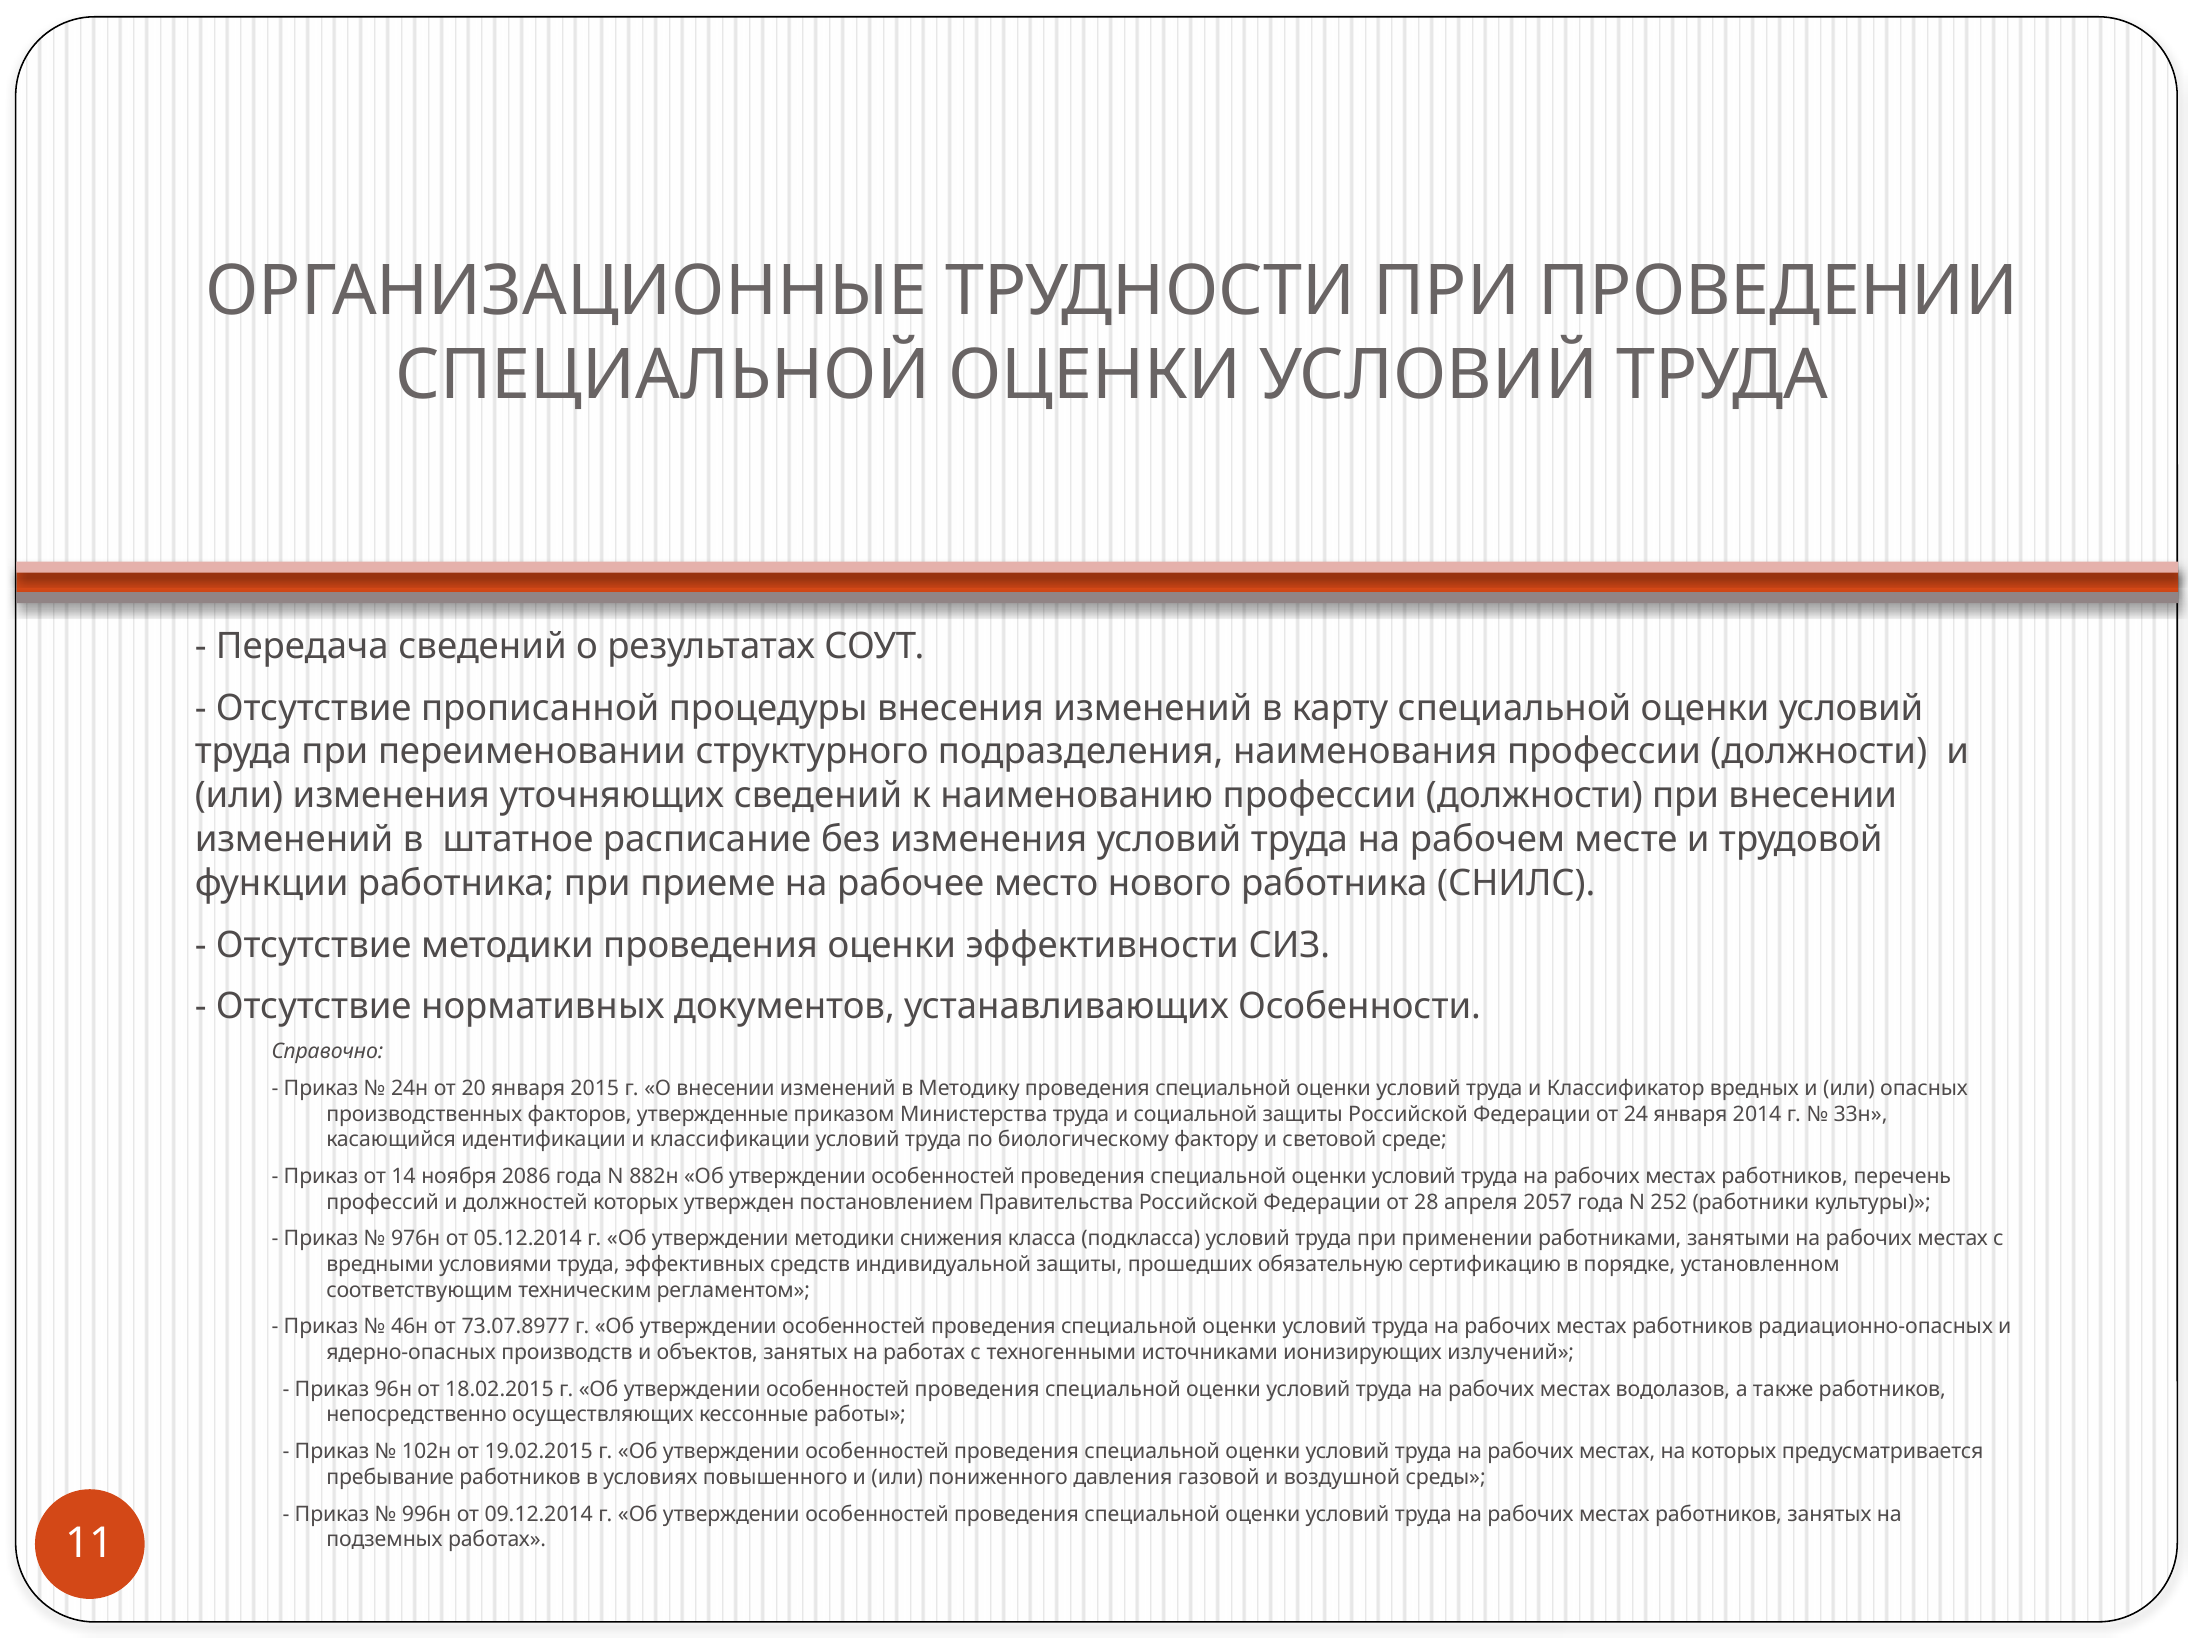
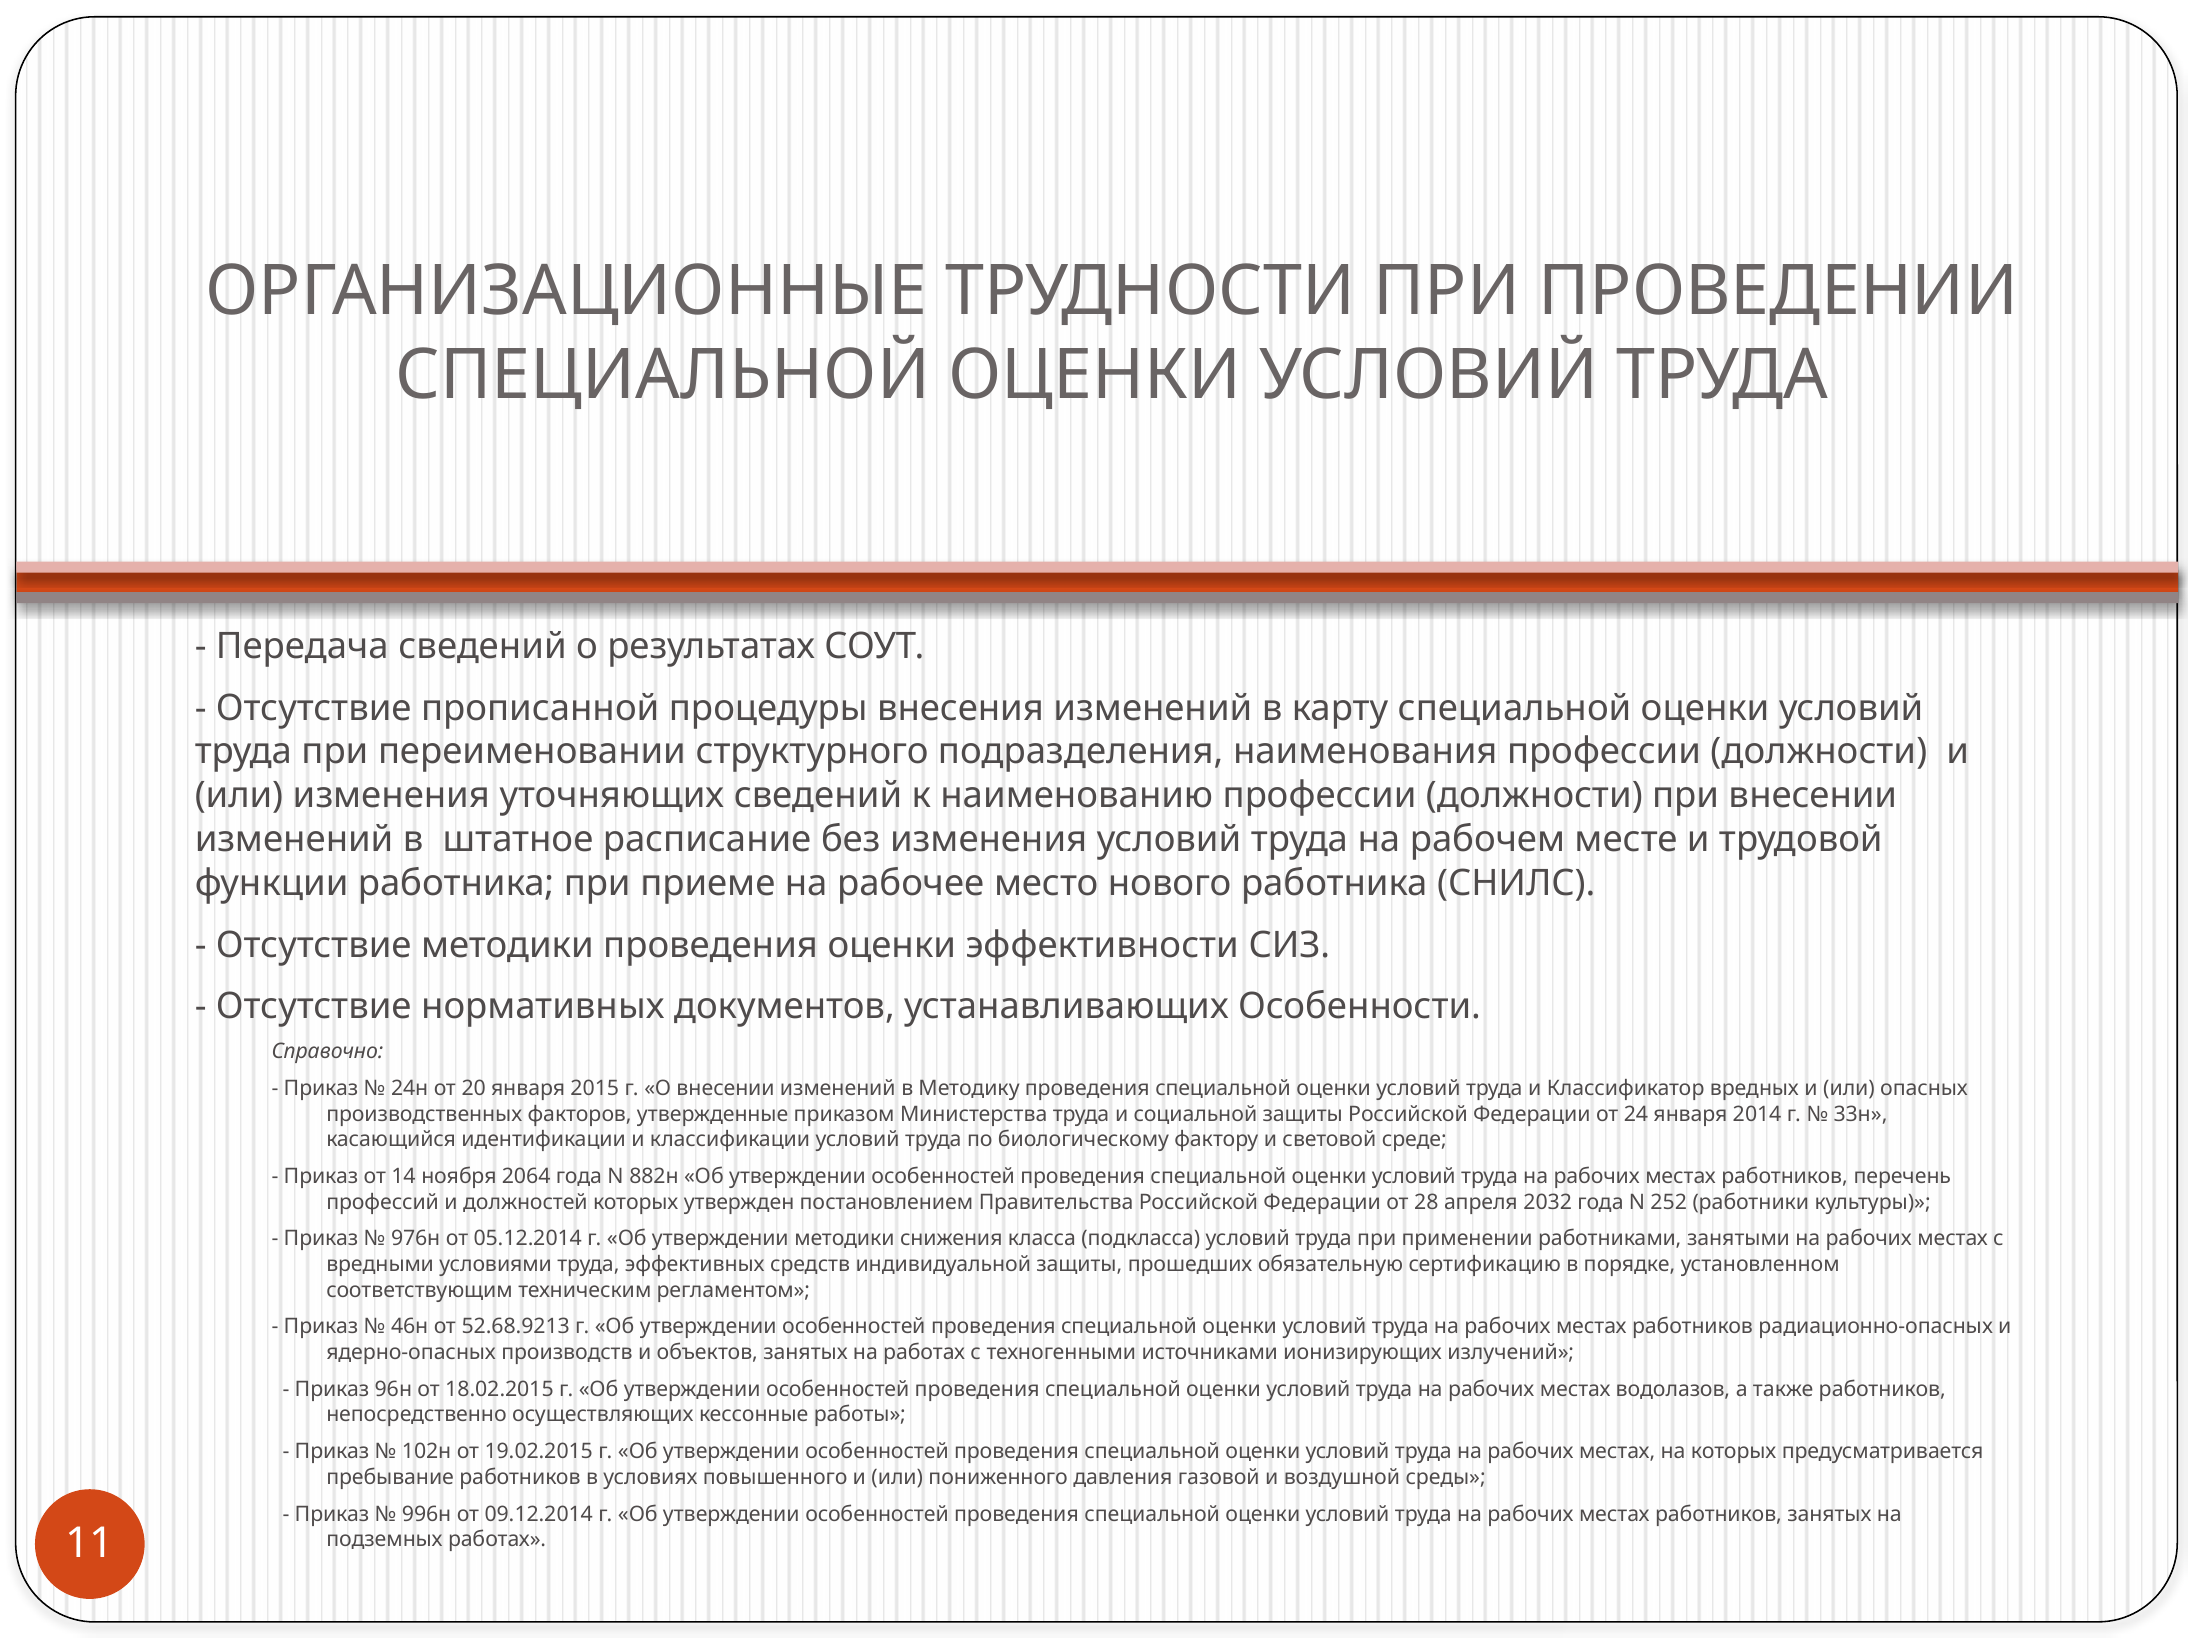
2086: 2086 -> 2064 (526, 1176)
2057: 2057 -> 2032 (1548, 1202)
73.07.8977: 73.07.8977 -> 52.68.9213 (516, 1327)
